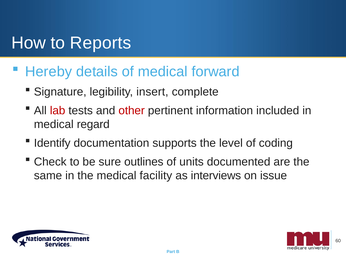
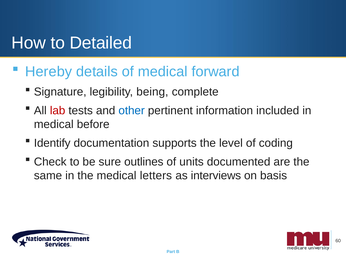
Reports: Reports -> Detailed (101, 43)
insert: insert -> being (152, 92)
other colour: red -> blue (132, 111)
regard: regard -> before (93, 125)
facility: facility -> letters (156, 176)
issue: issue -> basis (274, 176)
